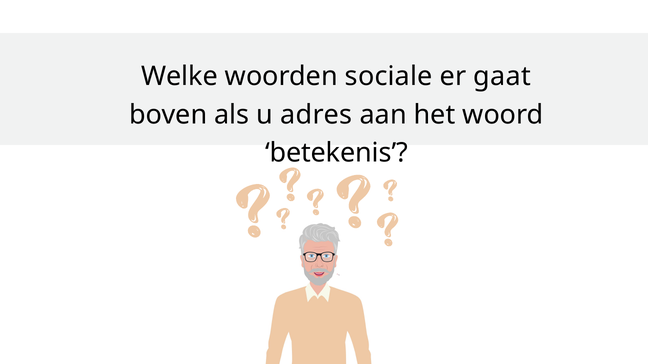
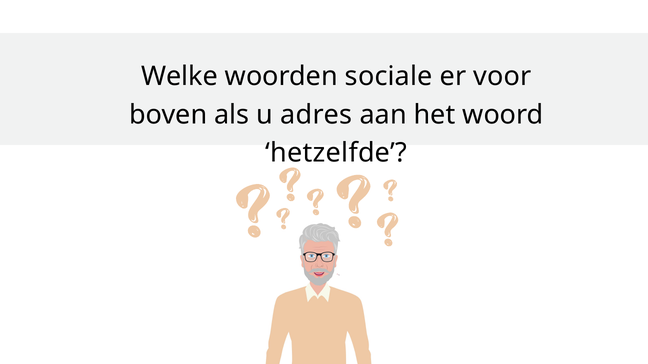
gaat: gaat -> voor (502, 77)
betekenis: betekenis -> hetzelfde (336, 153)
